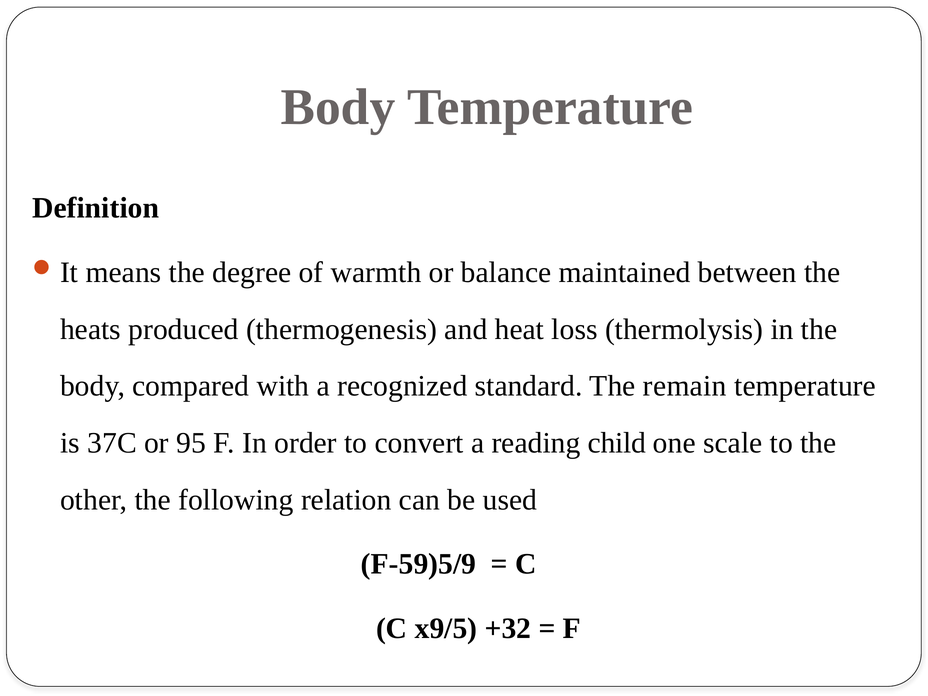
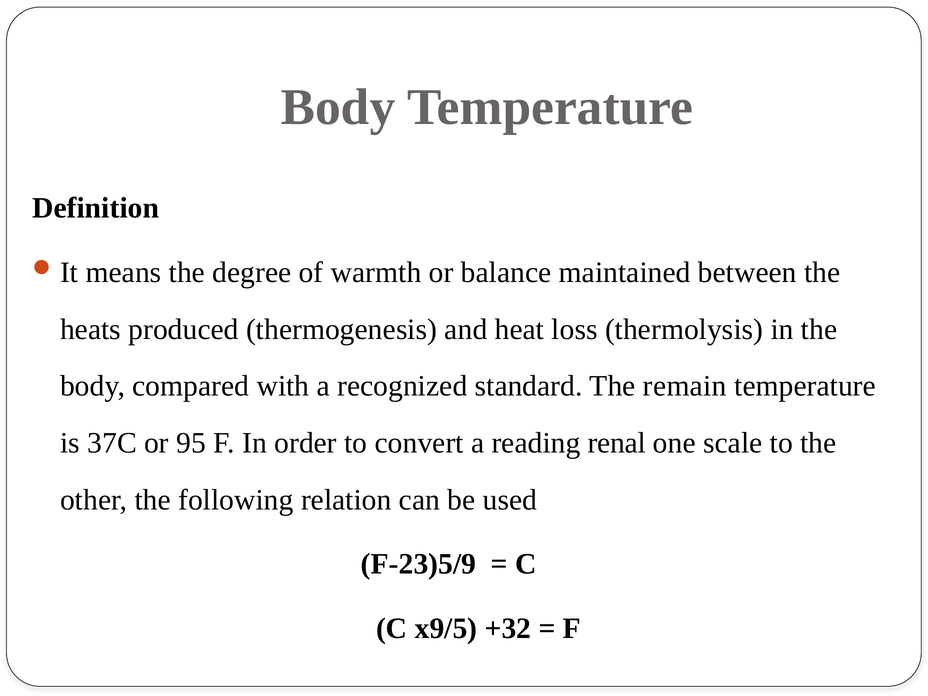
child: child -> renal (617, 443)
F-59)5/9: F-59)5/9 -> F-23)5/9 (419, 564)
